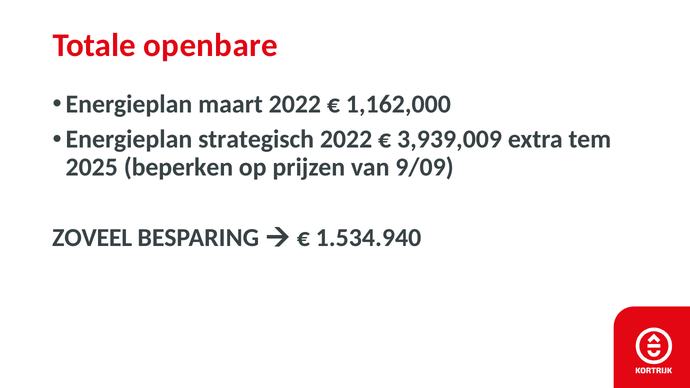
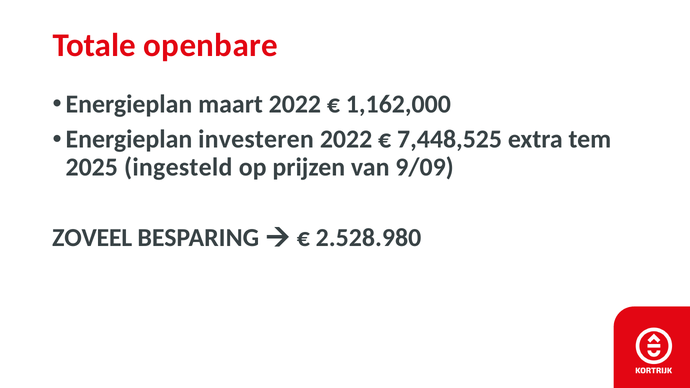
strategisch: strategisch -> investeren (256, 139)
3,939,009: 3,939,009 -> 7,448,525 (450, 139)
beperken: beperken -> ingesteld (178, 167)
1.534.940: 1.534.940 -> 2.528.980 (368, 238)
